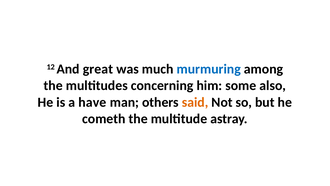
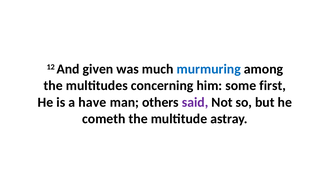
great: great -> given (98, 69)
also: also -> first (273, 86)
said colour: orange -> purple (195, 102)
